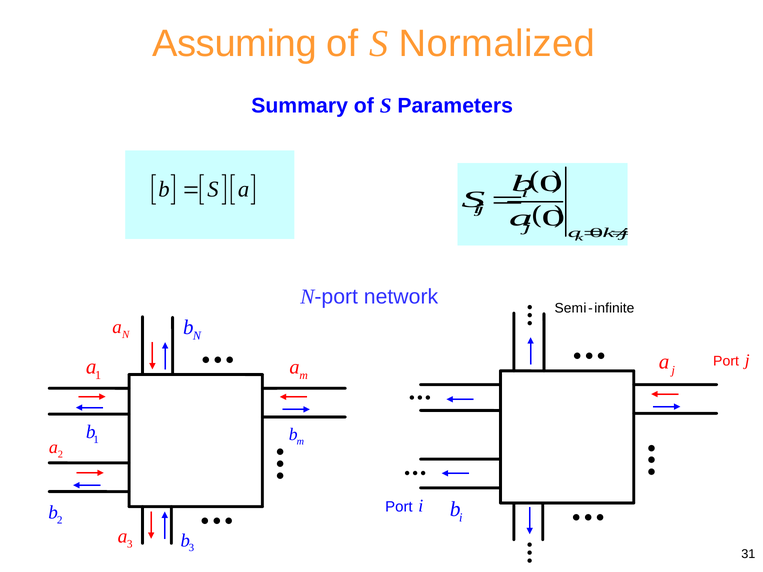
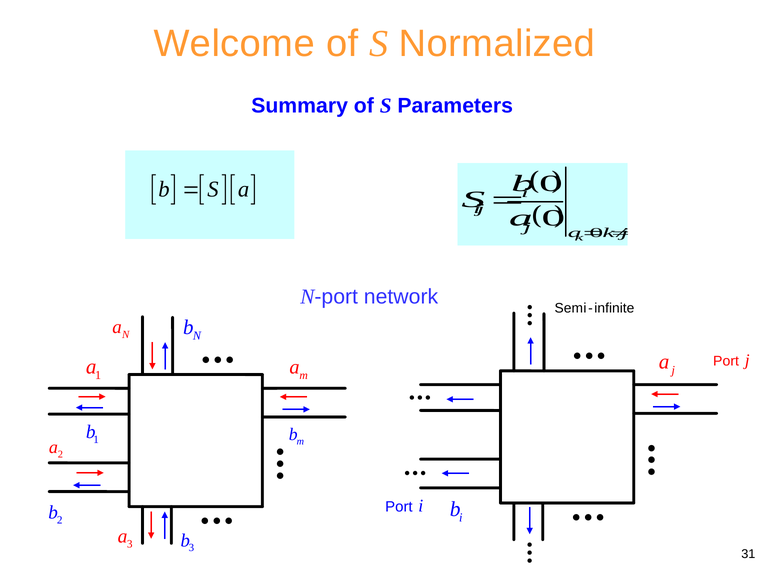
Assuming: Assuming -> Welcome (234, 44)
